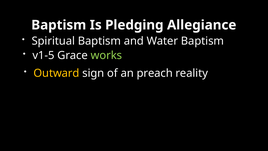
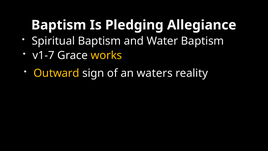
v1-5: v1-5 -> v1-7 (44, 55)
works colour: light green -> yellow (106, 55)
preach: preach -> waters (155, 73)
